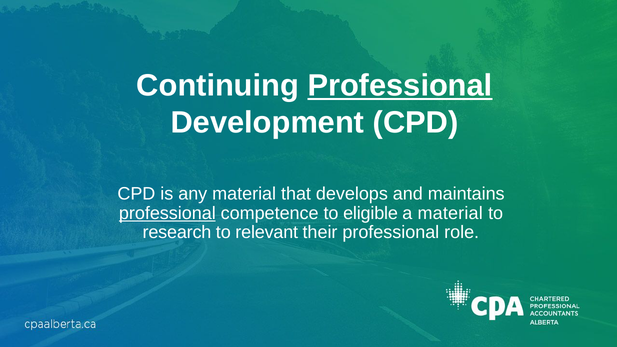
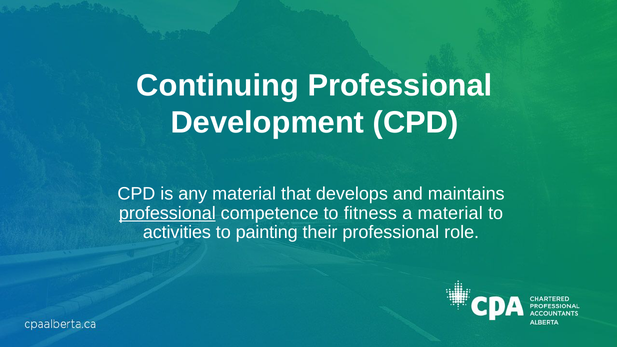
Professional underline: present -> none (400, 86)
eligible: eligible -> fitness (370, 213)
research: research -> activities (177, 233)
relevant: relevant -> painting (267, 233)
